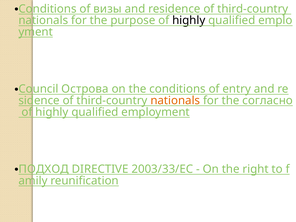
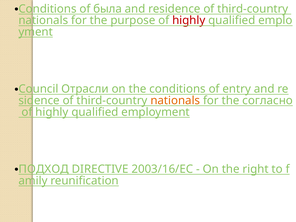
визы: визы -> была (108, 9)
highly colour: black -> red (189, 20)
Острова: Острова -> Отрасли (85, 89)
2003/33/EC: 2003/33/EC -> 2003/16/EC (162, 169)
